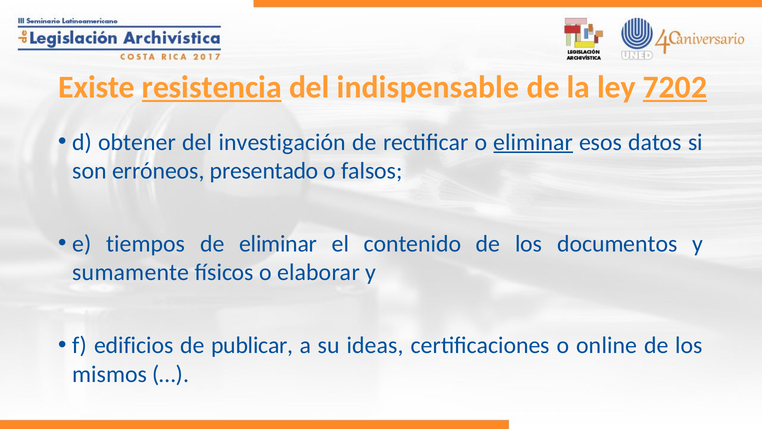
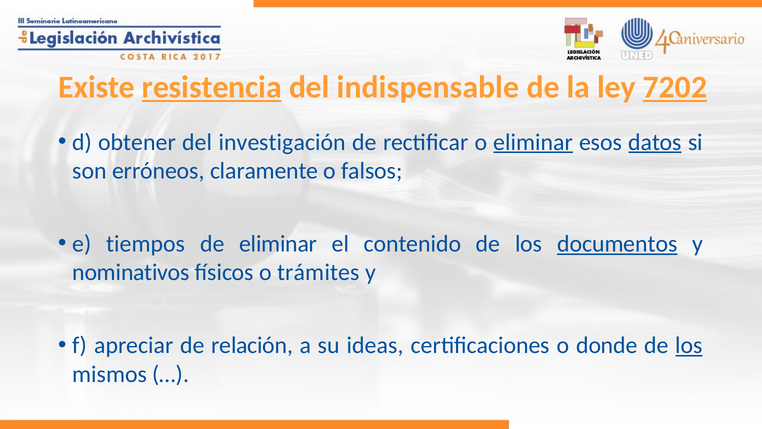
datos underline: none -> present (655, 142)
presentado: presentado -> claramente (264, 171)
documentos underline: none -> present (617, 244)
sumamente: sumamente -> nominativos (131, 272)
elaborar: elaborar -> trámites (318, 272)
edificios: edificios -> apreciar (134, 345)
publicar: publicar -> relación (252, 345)
online: online -> donde (607, 345)
los underline: none -> present (689, 345)
